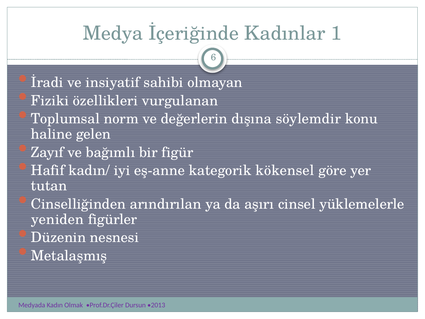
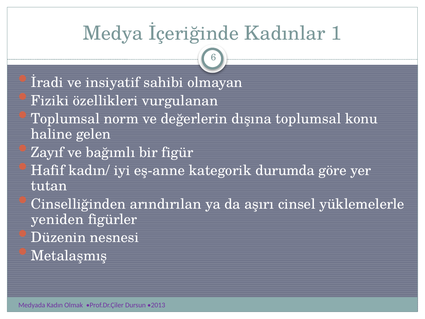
dışına söylemdir: söylemdir -> toplumsal (308, 119)
kökensel: kökensel -> durumda (285, 170)
